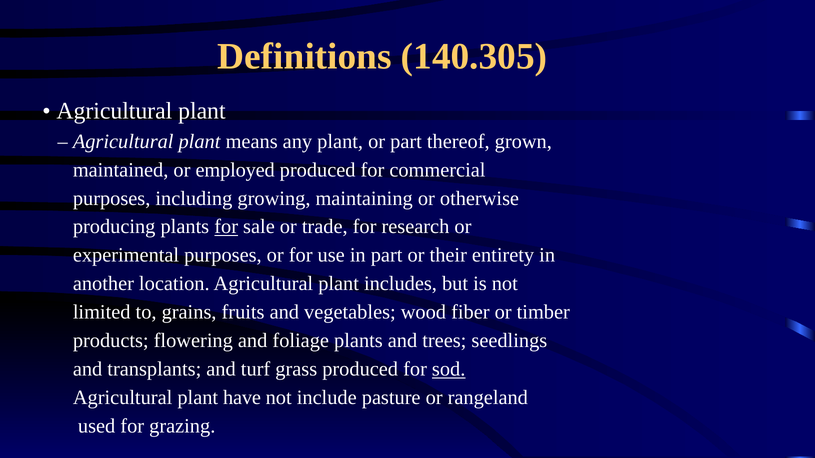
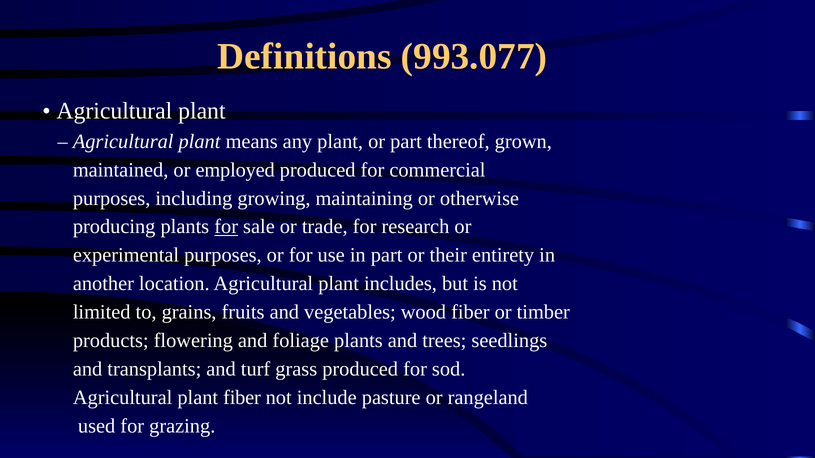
140.305: 140.305 -> 993.077 (474, 57)
sod underline: present -> none (449, 370)
plant have: have -> fiber (242, 398)
